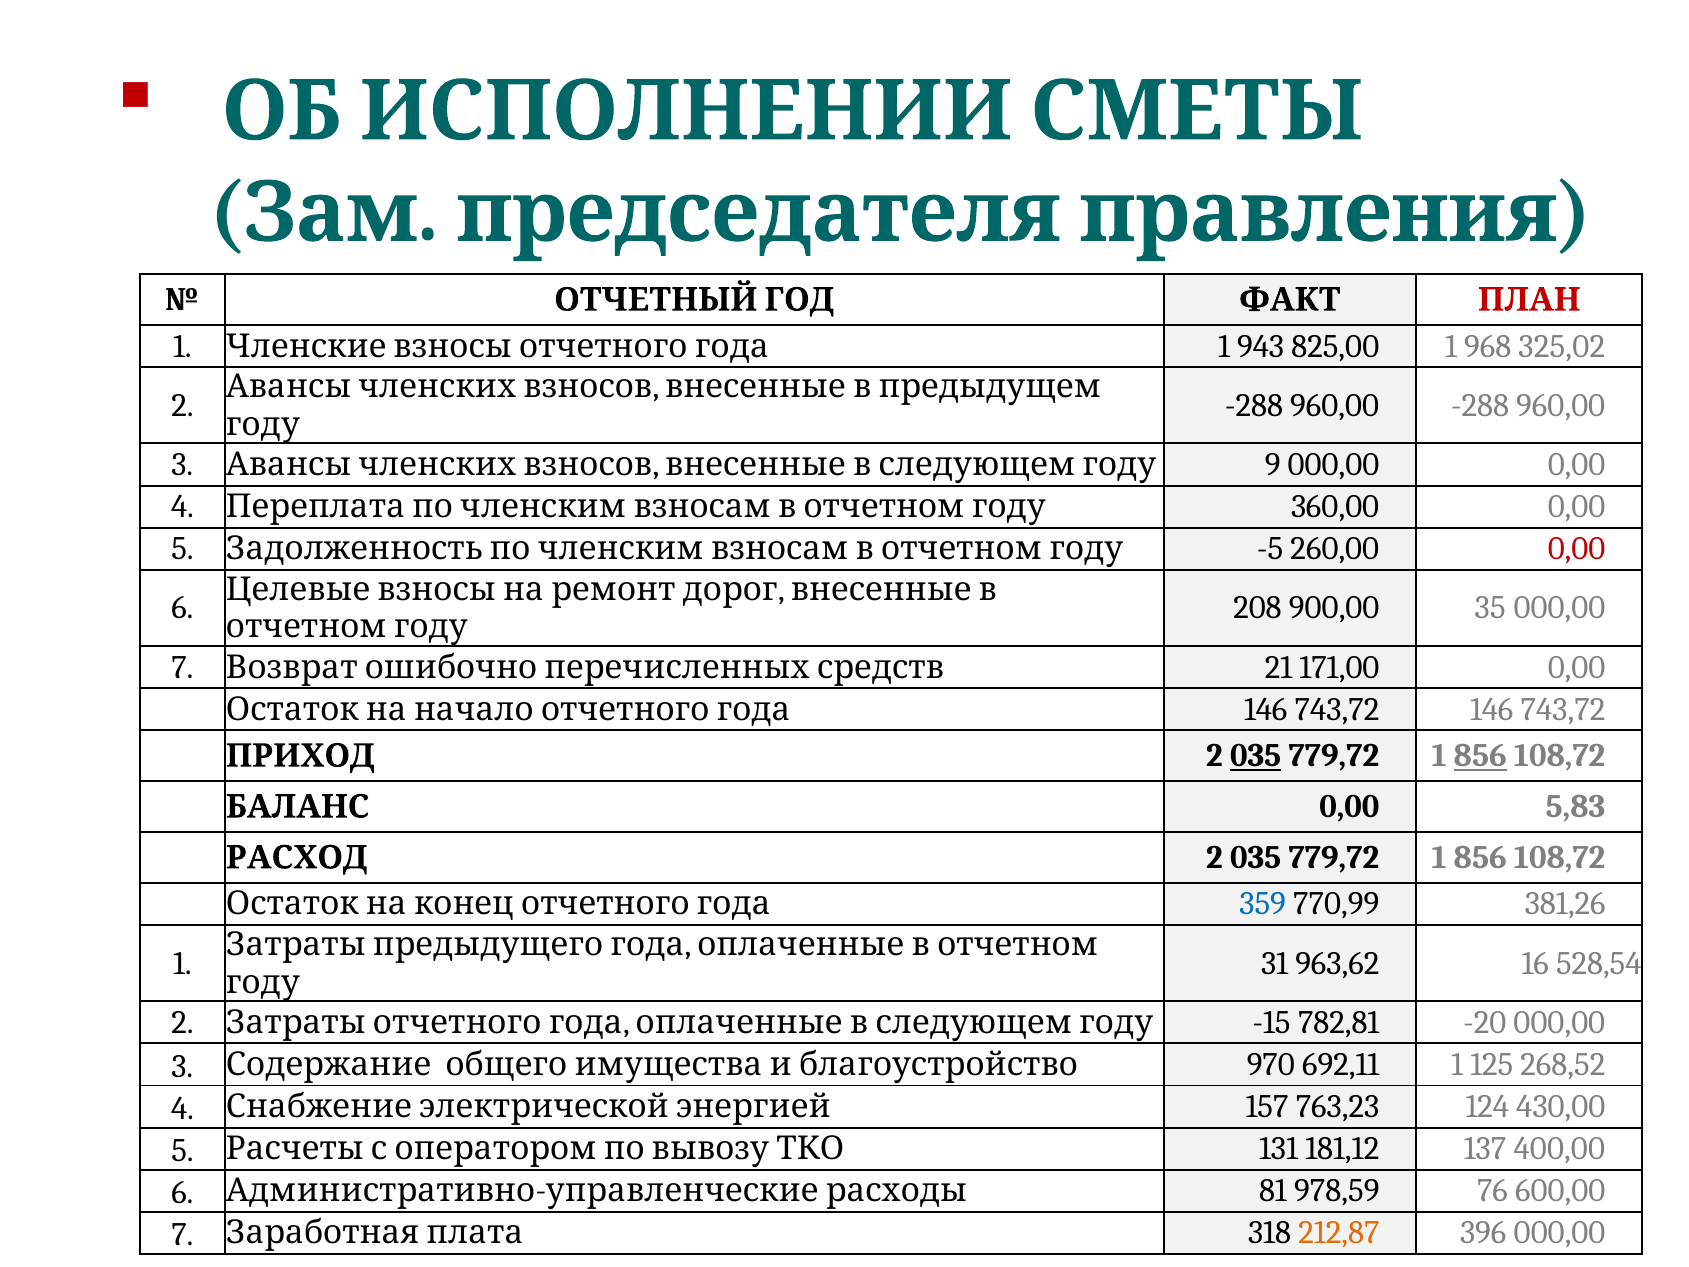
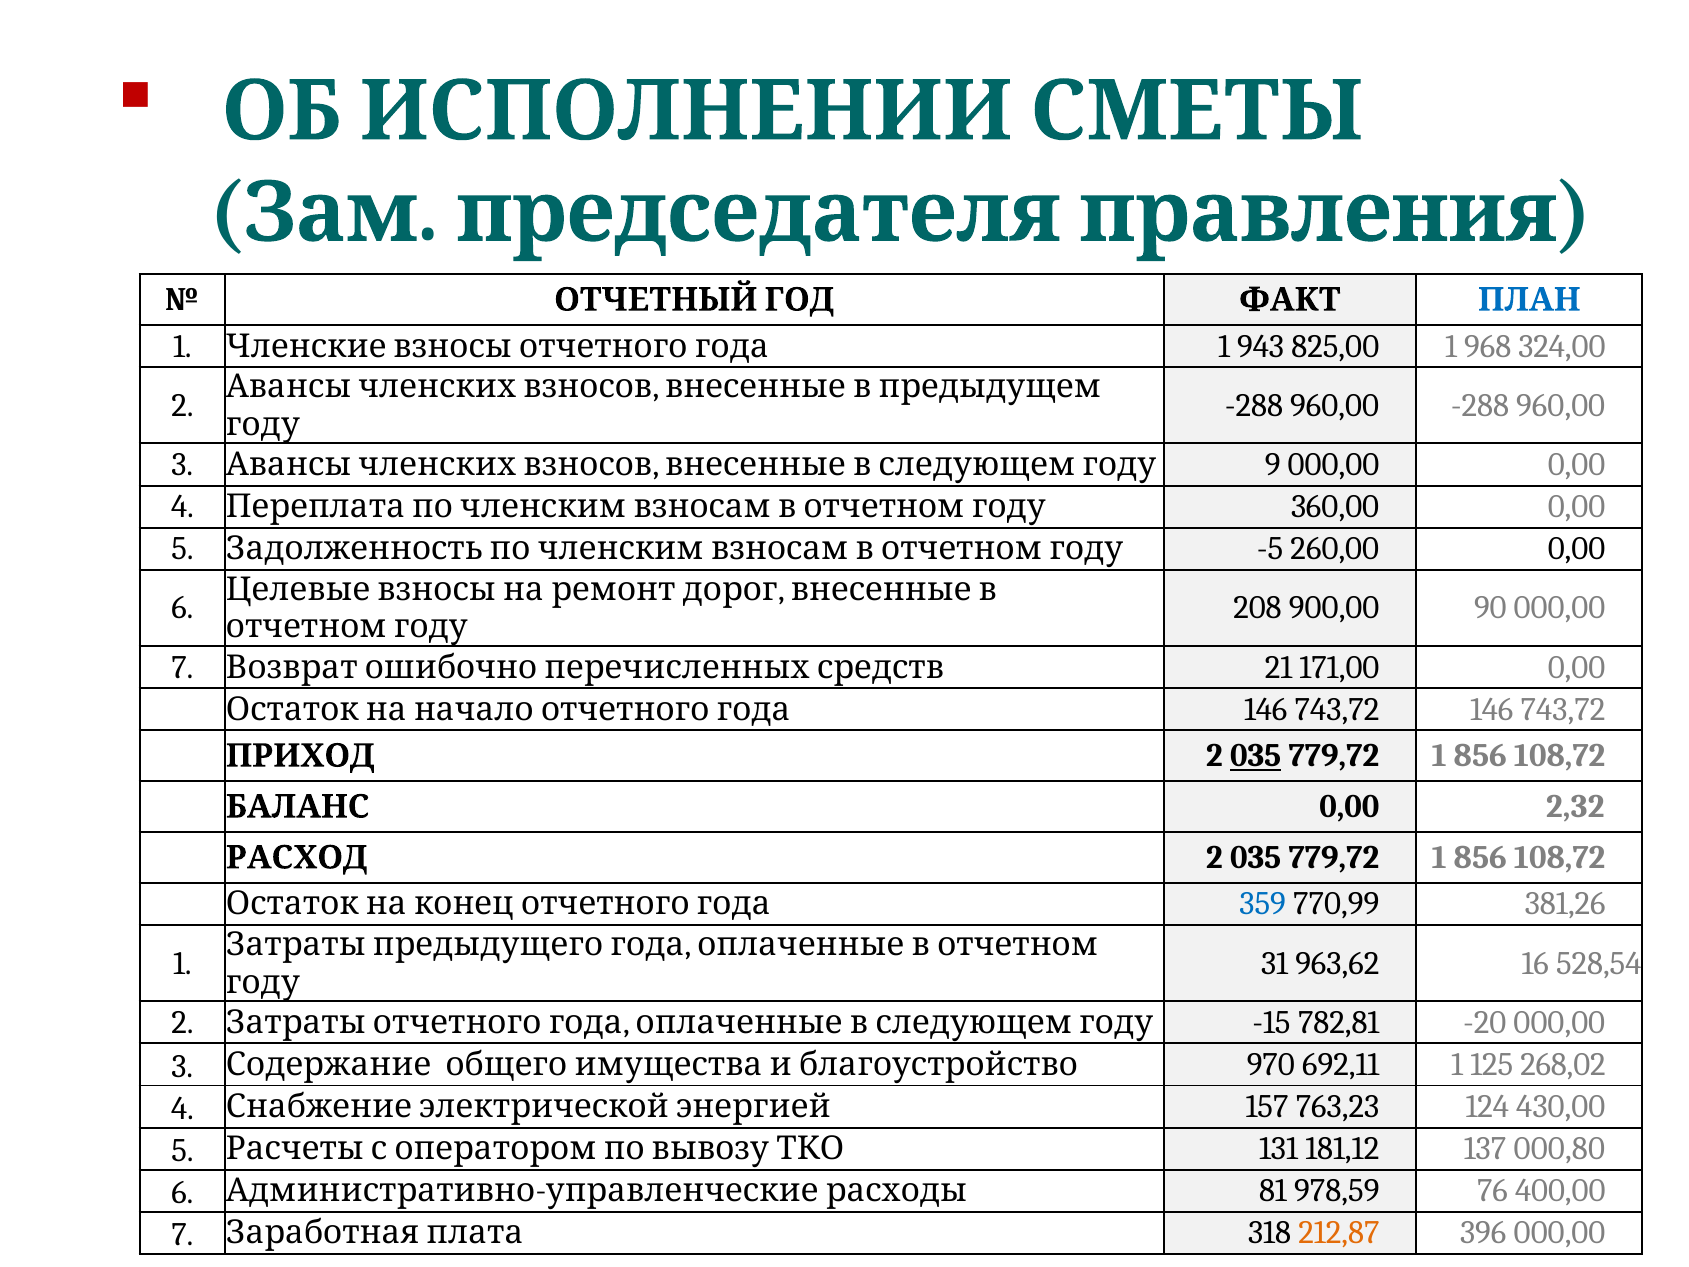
ПЛАН colour: red -> blue (1529, 300)
325,02: 325,02 -> 324,00 (1562, 346)
0,00 colour: red -> black (1577, 549)
35: 35 -> 90 (1490, 608)
856 underline: present -> none (1480, 756)
5,83: 5,83 -> 2,32 (1575, 807)
268,52: 268,52 -> 268,02 (1563, 1064)
400,00: 400,00 -> 000,80 (1559, 1149)
600,00: 600,00 -> 400,00 (1560, 1191)
